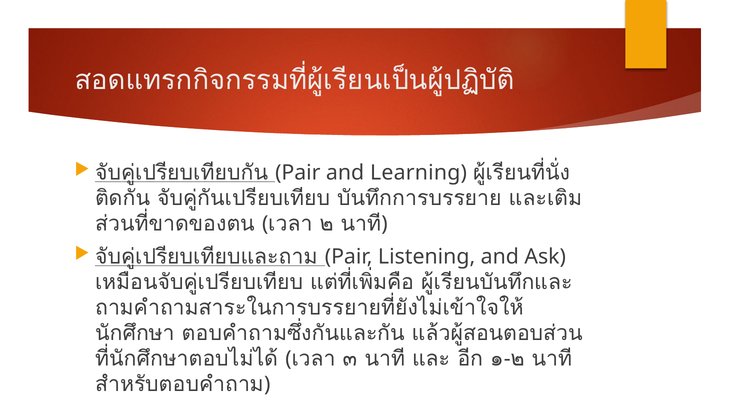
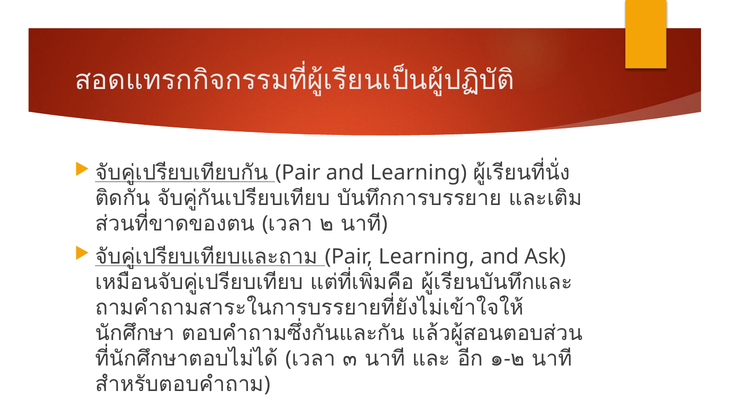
Pair Listening: Listening -> Learning (426, 257)
